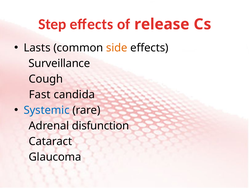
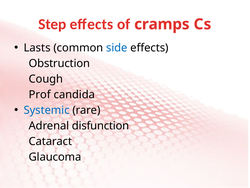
release: release -> cramps (162, 24)
side colour: orange -> blue (117, 48)
Surveillance: Surveillance -> Obstruction (59, 63)
Fast: Fast -> Prof (40, 94)
